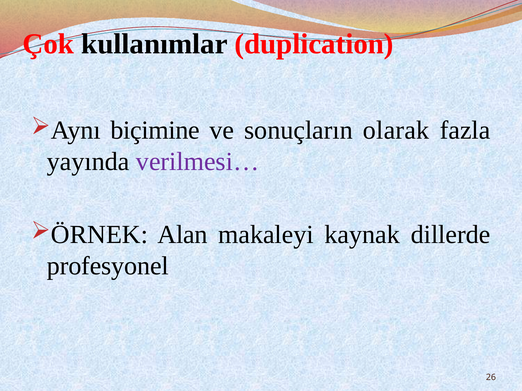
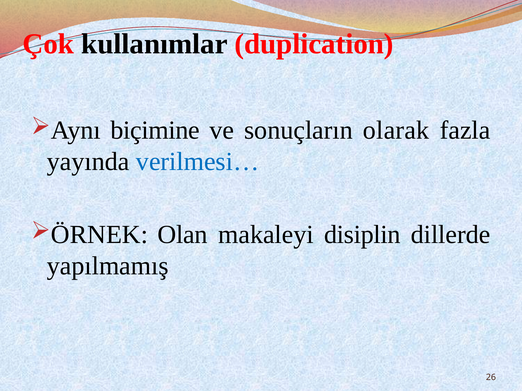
verilmesi… colour: purple -> blue (198, 162)
Alan: Alan -> Olan (182, 235)
kaynak: kaynak -> disiplin (362, 235)
profesyonel: profesyonel -> yapılmamış (108, 266)
